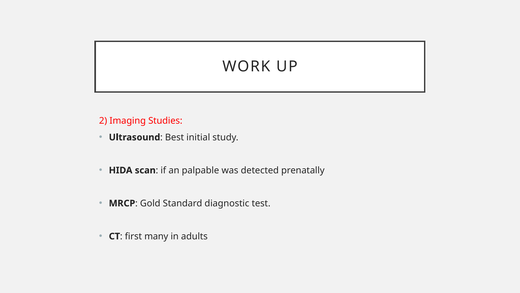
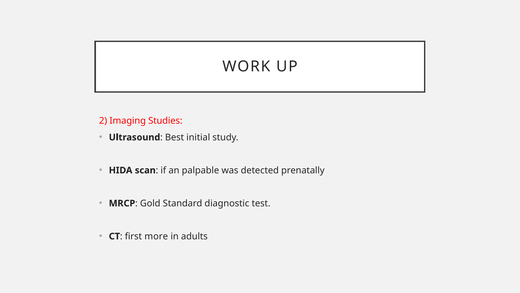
many: many -> more (156, 236)
